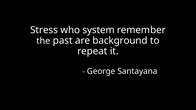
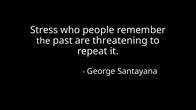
system: system -> people (98, 30)
background: background -> threatening (120, 41)
